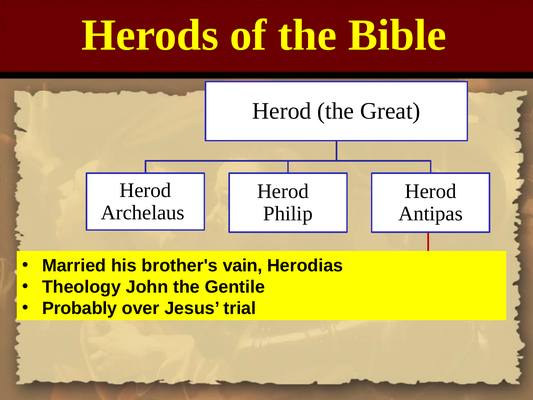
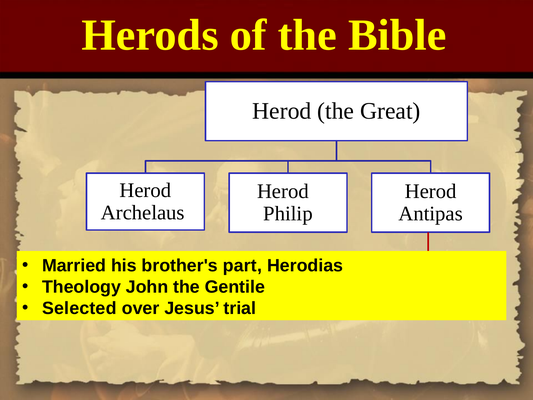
vain: vain -> part (242, 265)
Probably: Probably -> Selected (79, 308)
